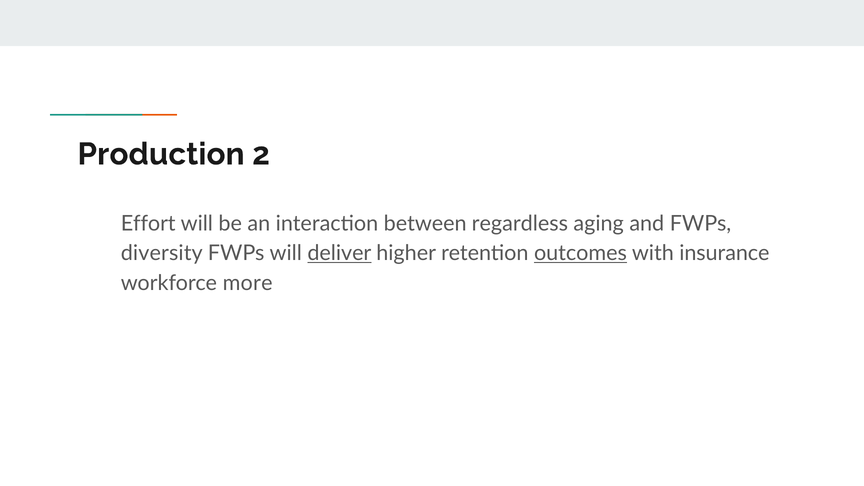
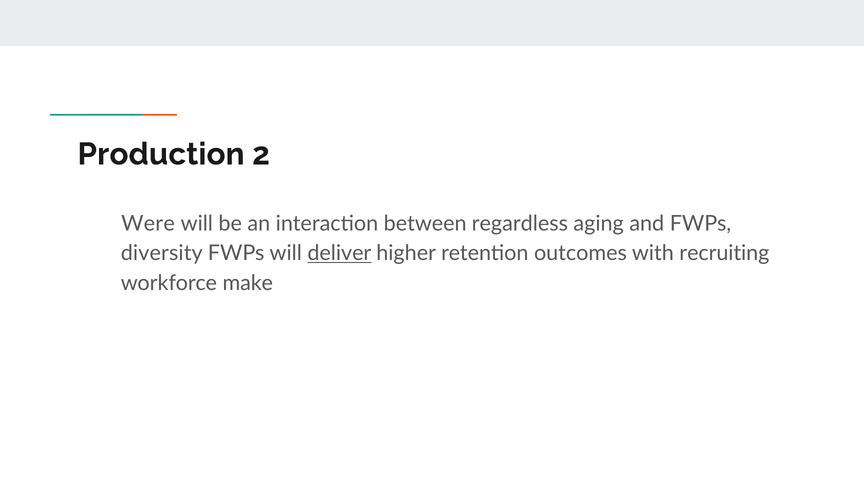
Effort: Effort -> Were (148, 223)
outcomes underline: present -> none (580, 253)
insurance: insurance -> recruiting (724, 253)
more: more -> make (248, 283)
